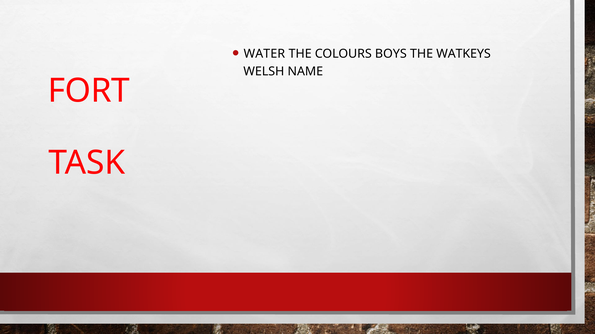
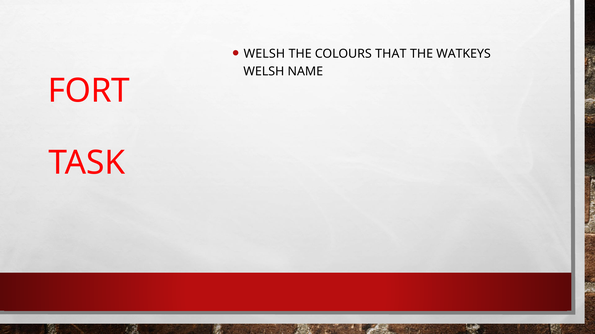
WATER: WATER -> WELSH (264, 54)
BOYS: BOYS -> THAT (391, 54)
